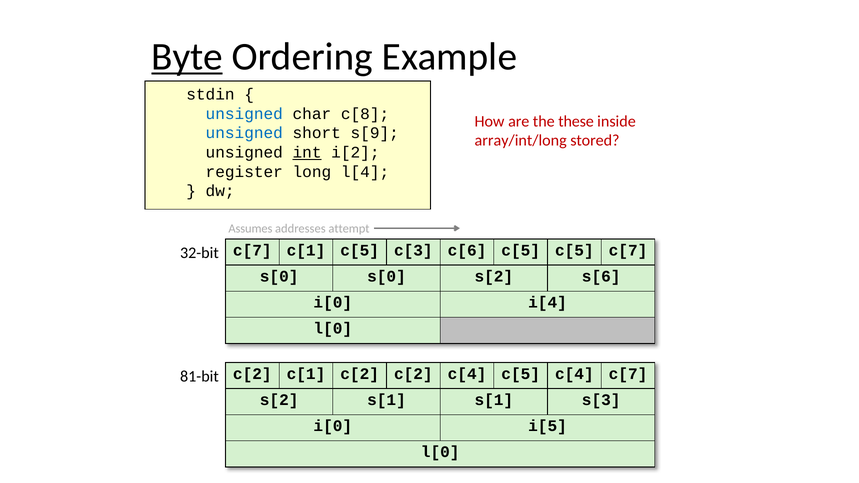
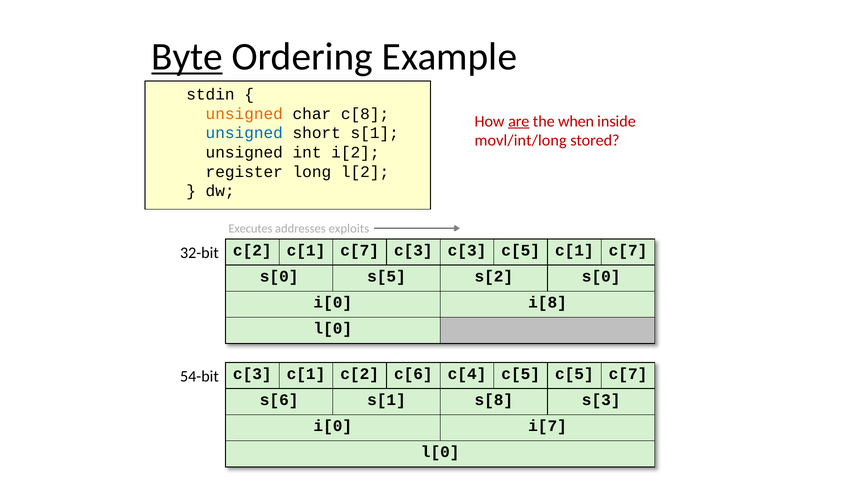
unsigned colour: blue -> orange (244, 114)
are underline: none -> present (519, 121)
these: these -> when (576, 121)
short s[9: s[9 -> s[1 (375, 133)
array/int/long: array/int/long -> movl/int/long (521, 141)
int underline: present -> none (307, 153)
l[4: l[4 -> l[2 (365, 172)
Assumes: Assumes -> Executes (250, 229)
attempt: attempt -> exploits (349, 229)
c[7: c[7 -> c[2 (252, 250)
c[5: c[5 -> c[7 (360, 250)
c[3 c[6: c[6 -> c[3 (467, 250)
c[5 c[5: c[5 -> c[1 (574, 250)
s[0 s[0: s[0 -> s[5 (386, 277)
s[2 s[6: s[6 -> s[0 (601, 277)
i[4: i[4 -> i[8 (548, 303)
c[2: c[2 -> c[3 (252, 374)
c[2 c[2: c[2 -> c[6 (413, 374)
c[5 c[4: c[4 -> c[5 (574, 374)
81-bit: 81-bit -> 54-bit (199, 377)
s[2: s[2 -> s[6 (279, 400)
s[1 s[1: s[1 -> s[8 (494, 400)
i[5: i[5 -> i[7 (548, 426)
